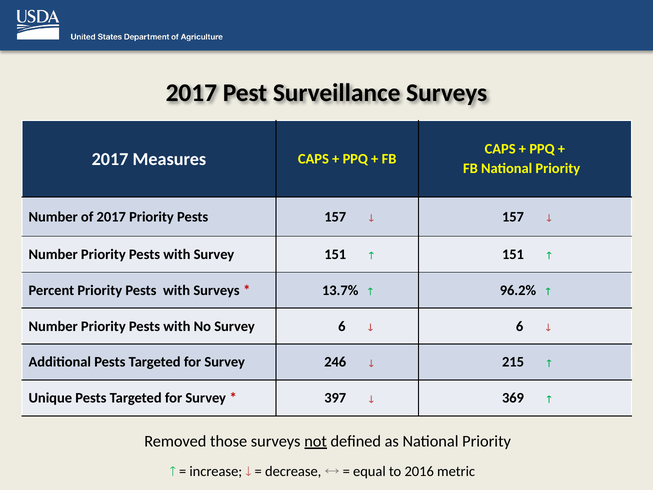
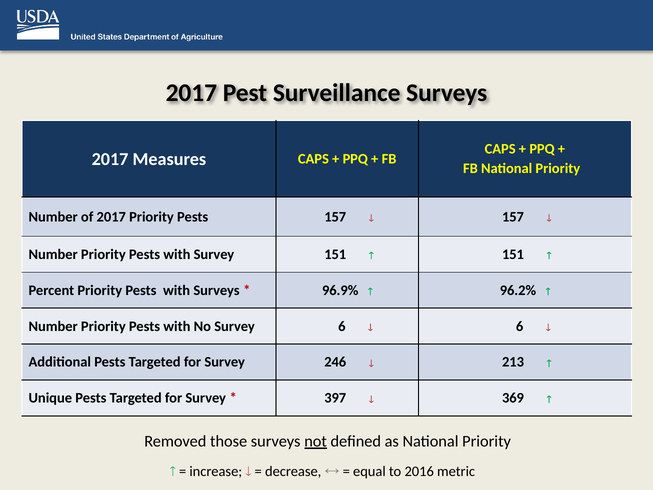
13.7%: 13.7% -> 96.9% (340, 290)
215: 215 -> 213 (513, 362)
